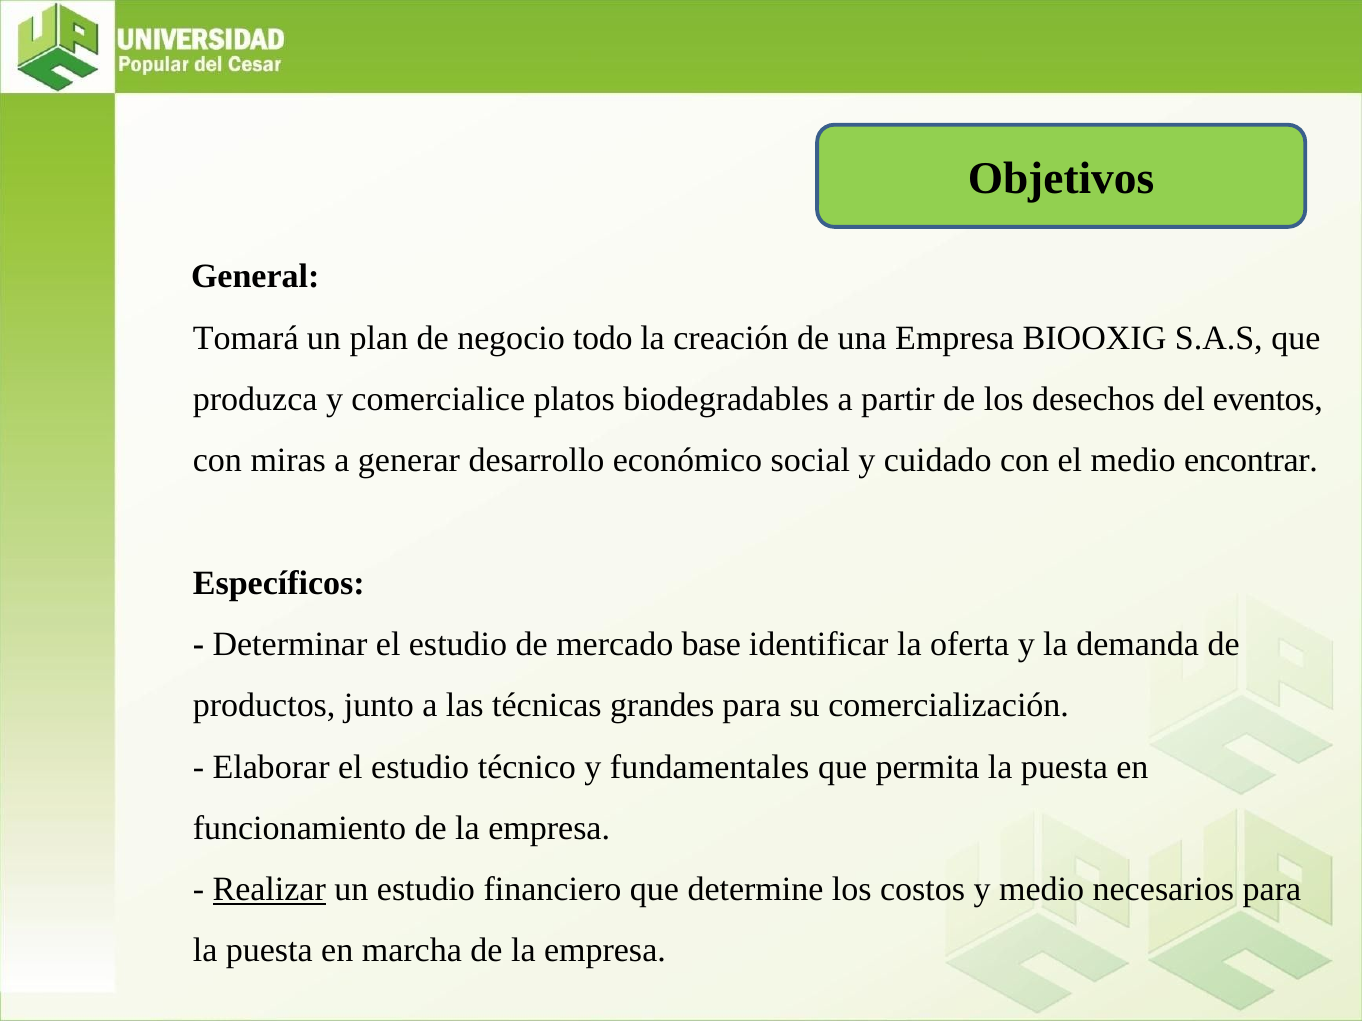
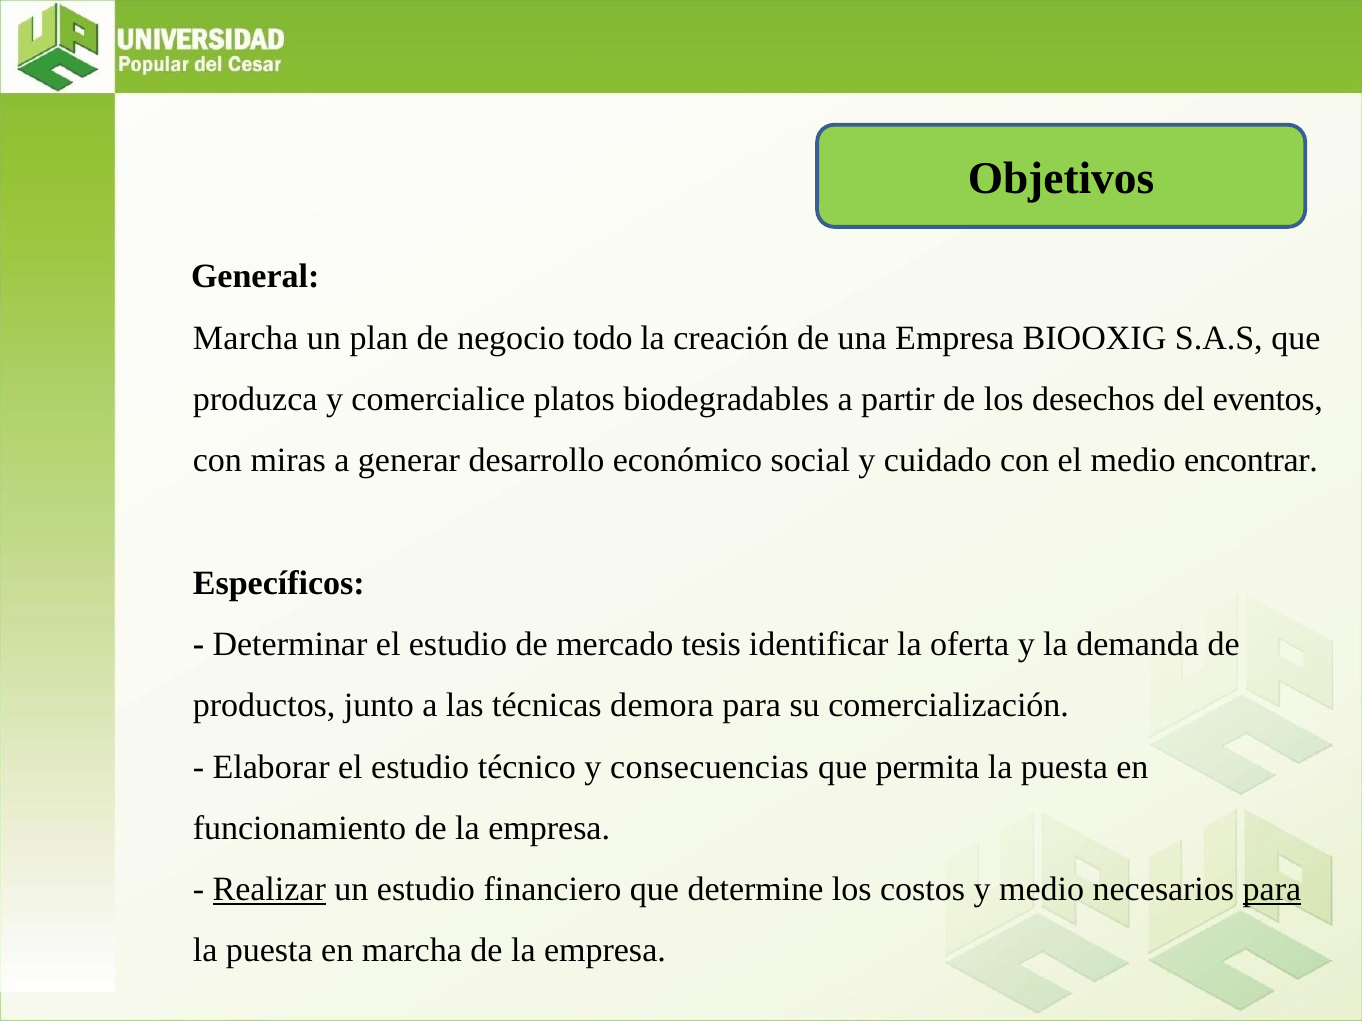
Tomará: Tomará -> Marcha (246, 338)
base: base -> tesis (711, 645)
grandes: grandes -> demora (662, 706)
fundamentales: fundamentales -> consecuencias (710, 767)
para underline: none -> present (1272, 890)
